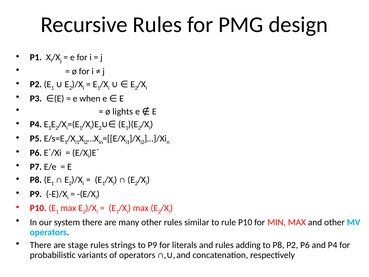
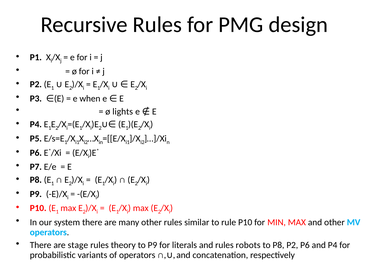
strings: strings -> theory (123, 245)
adding: adding -> robots (248, 245)
